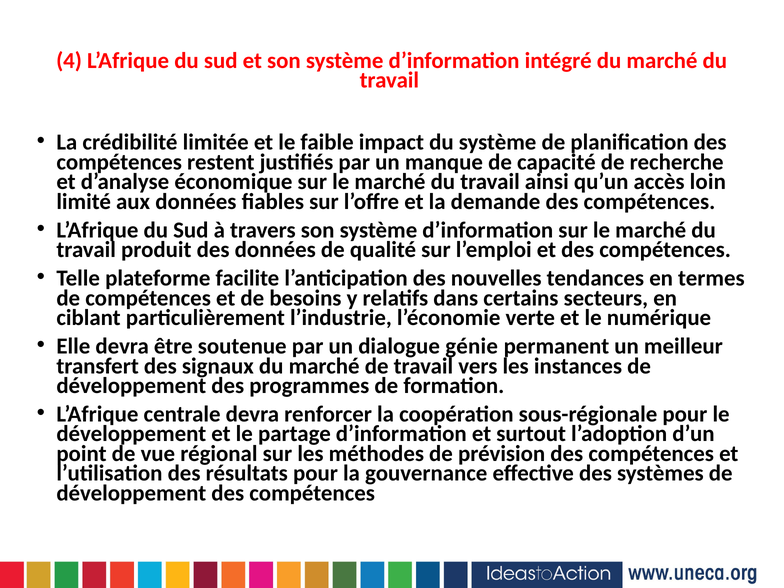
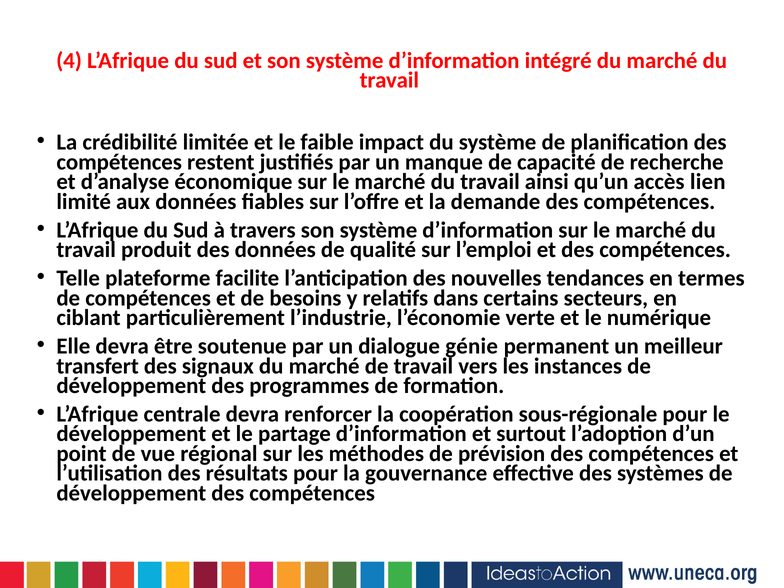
loin: loin -> lien (708, 182)
